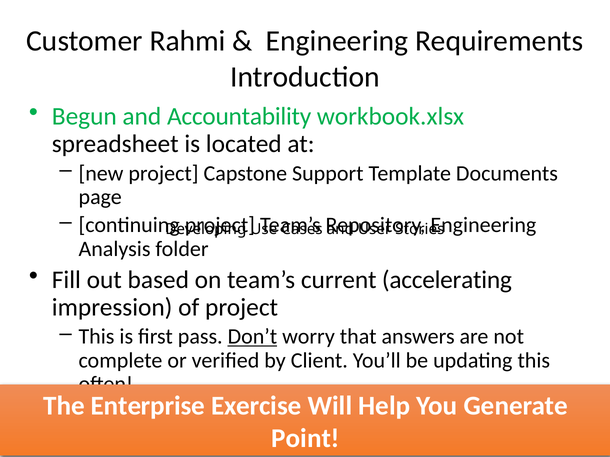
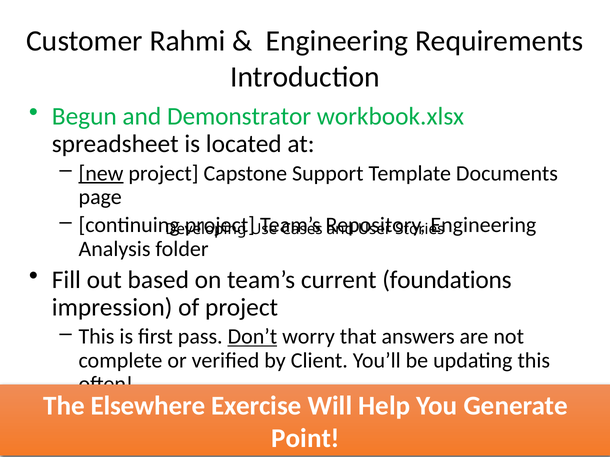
Accountability: Accountability -> Demonstrator (239, 117)
new underline: none -> present (101, 174)
accelerating: accelerating -> foundations (447, 280)
Enterprise: Enterprise -> Elsewhere (148, 406)
